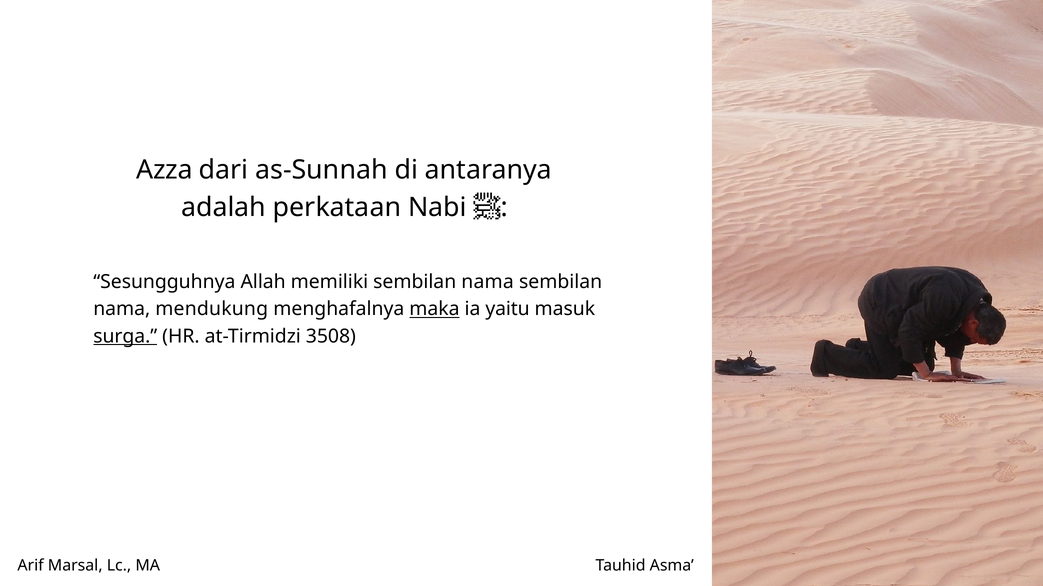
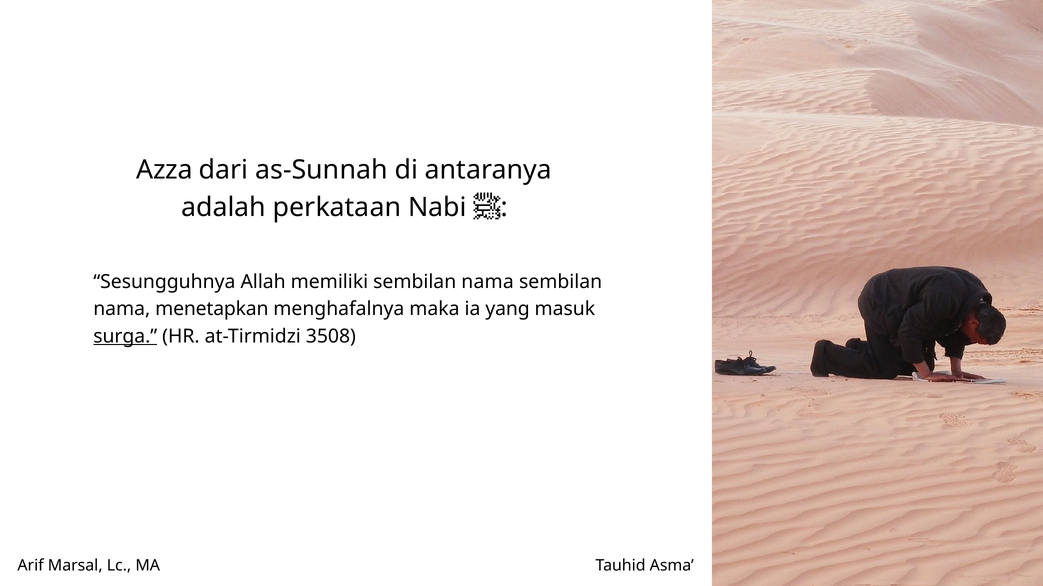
mendukung: mendukung -> menetapkan (212, 309)
maka underline: present -> none (434, 309)
yaitu: yaitu -> yang (508, 309)
